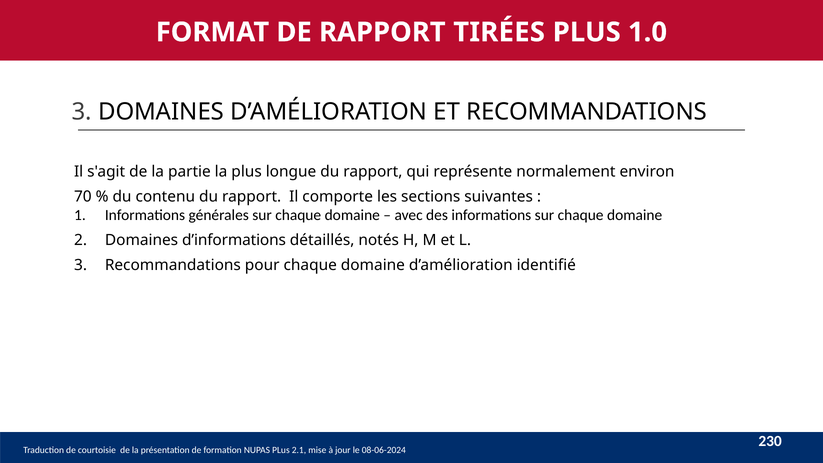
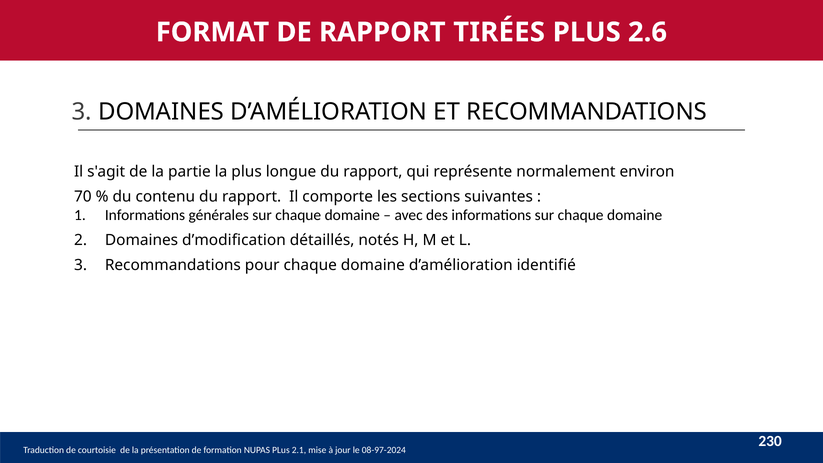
1.0: 1.0 -> 2.6 (647, 32)
d’informations: d’informations -> d’modification (234, 240)
08-06-2024: 08-06-2024 -> 08-97-2024 (384, 450)
